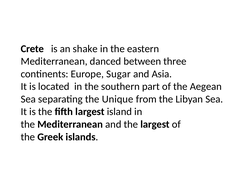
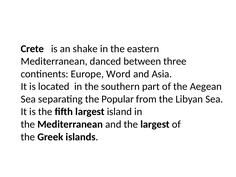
Sugar: Sugar -> Word (118, 74)
Unique: Unique -> Popular (118, 99)
